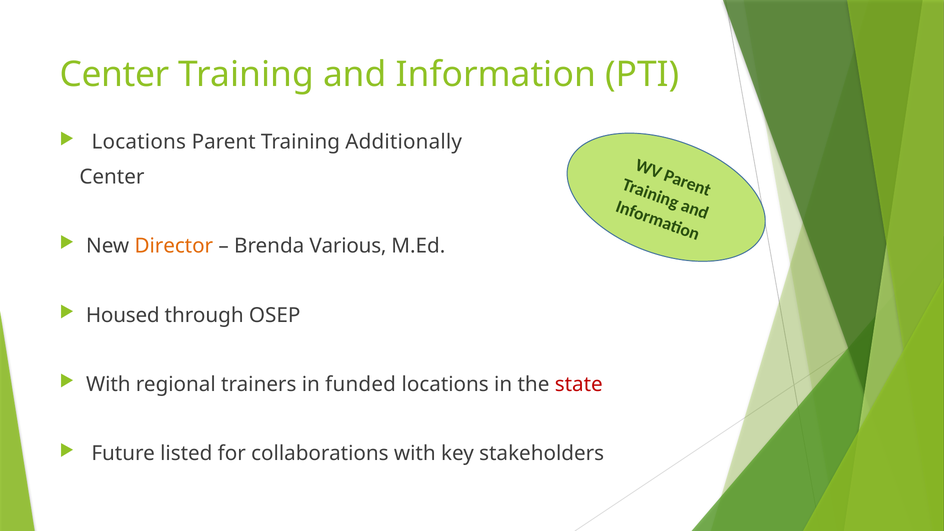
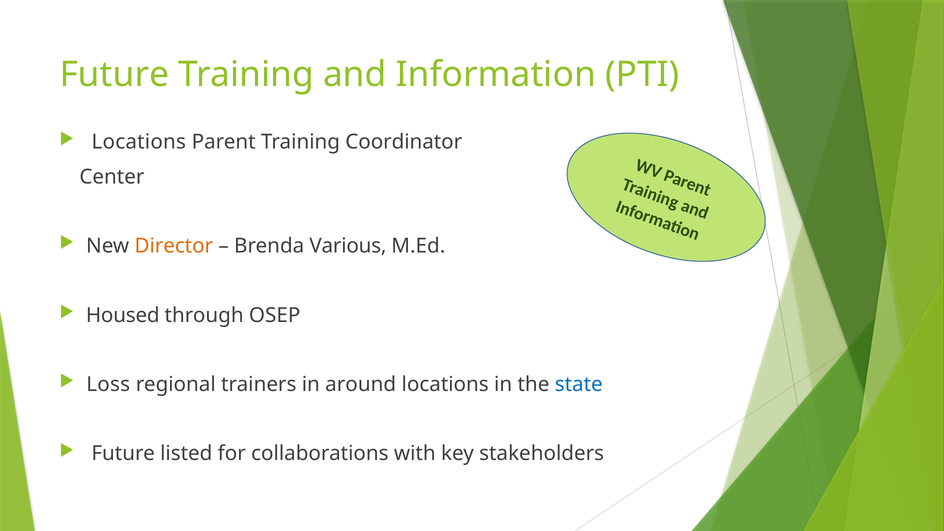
Center: Center -> Future (114, 74)
Additionally: Additionally -> Coordinator (404, 142)
With: With -> Loss (108, 384)
funded: funded -> around (361, 384)
state colour: red -> blue (579, 384)
